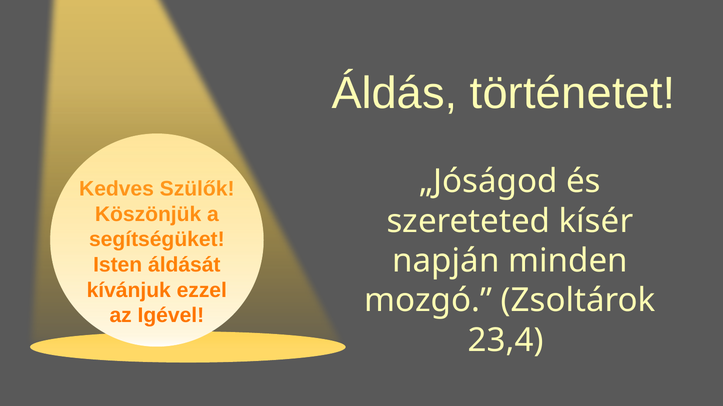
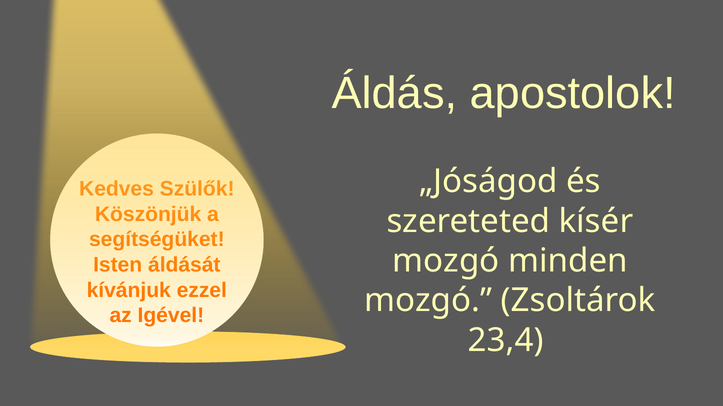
történetet: történetet -> apostolok (573, 94)
napján: napján -> mozgó (446, 261)
